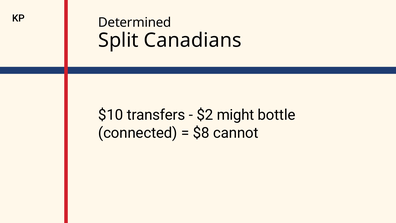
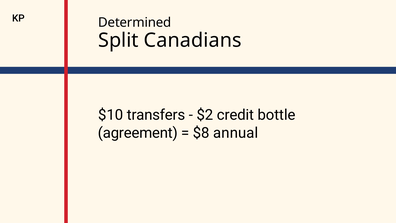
might: might -> credit (235, 115)
connected: connected -> agreement (138, 133)
cannot: cannot -> annual (236, 133)
